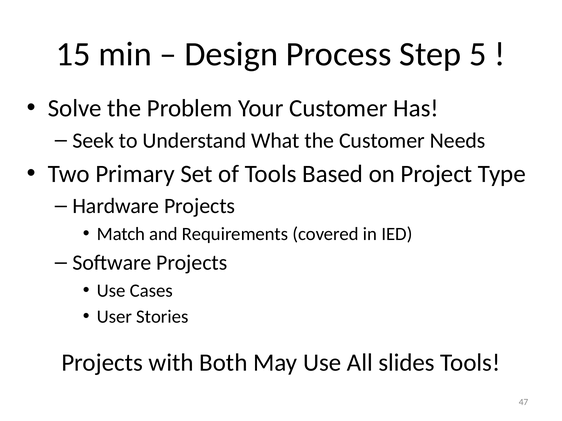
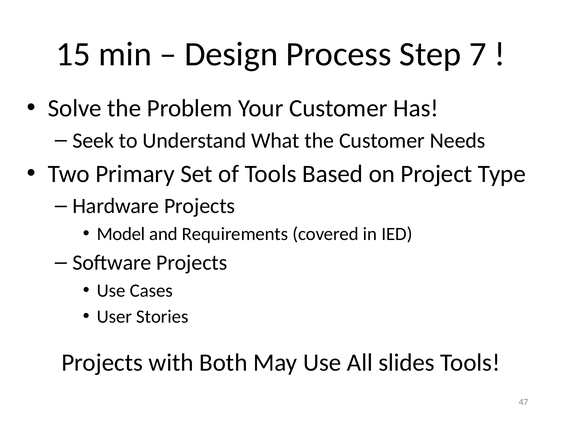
5: 5 -> 7 (478, 54)
Match: Match -> Model (121, 234)
